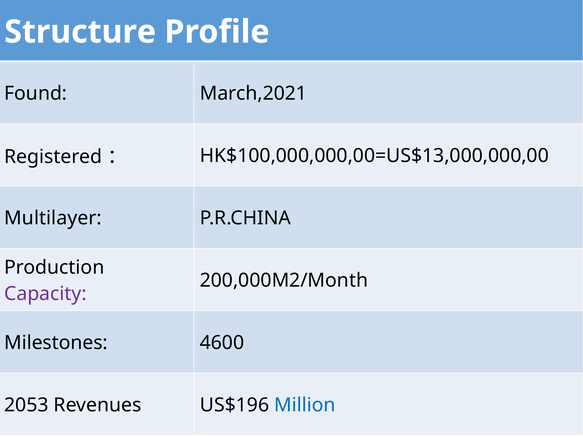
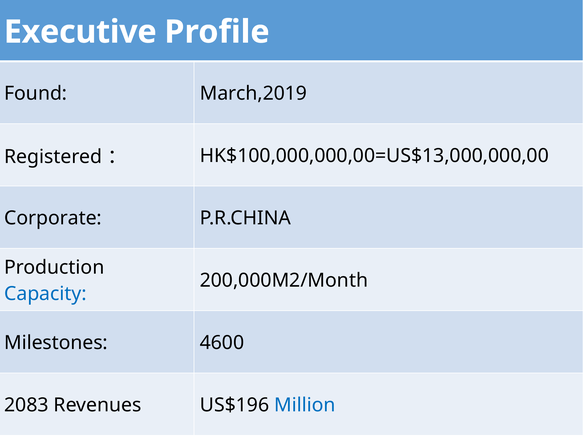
Structure: Structure -> Executive (80, 32)
March,2021: March,2021 -> March,2019 (253, 94)
Multilayer: Multilayer -> Corporate (53, 218)
Capacity colour: purple -> blue (45, 294)
2053: 2053 -> 2083 (26, 405)
